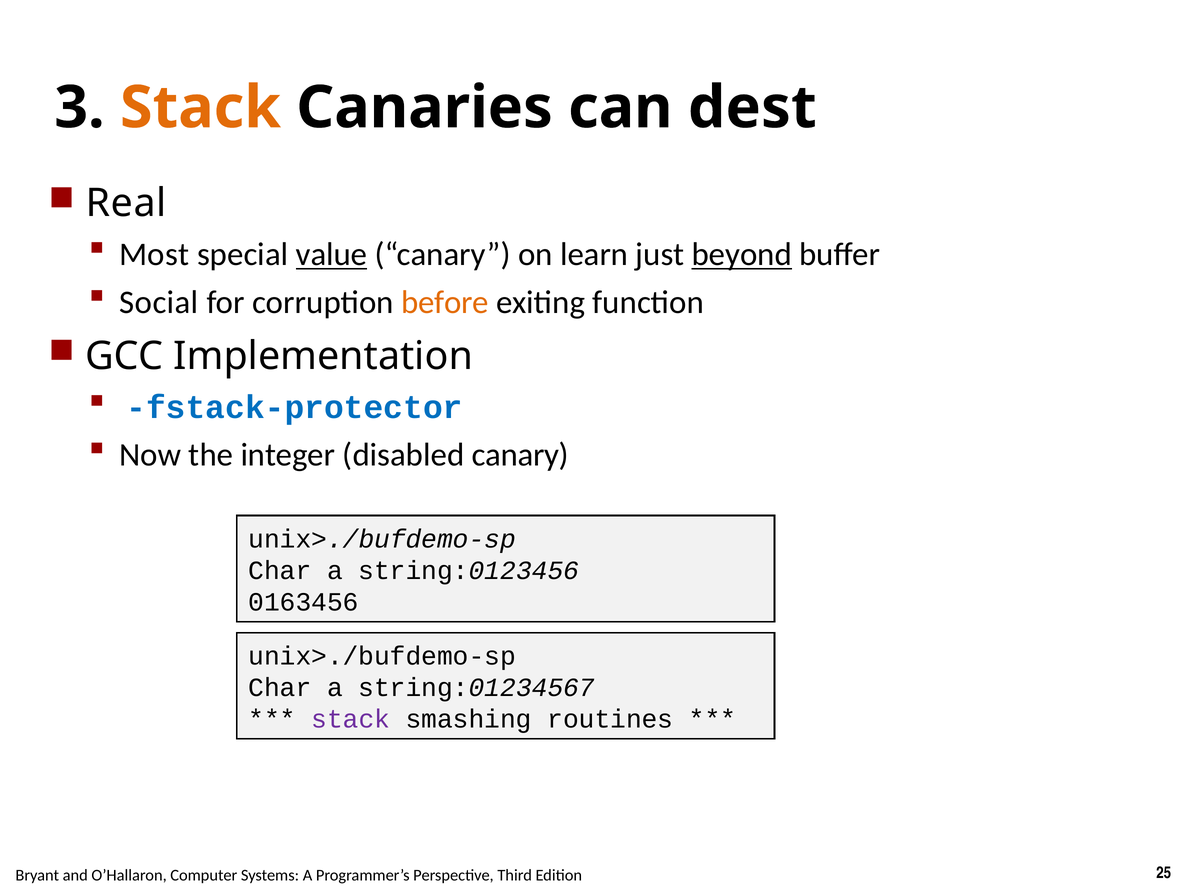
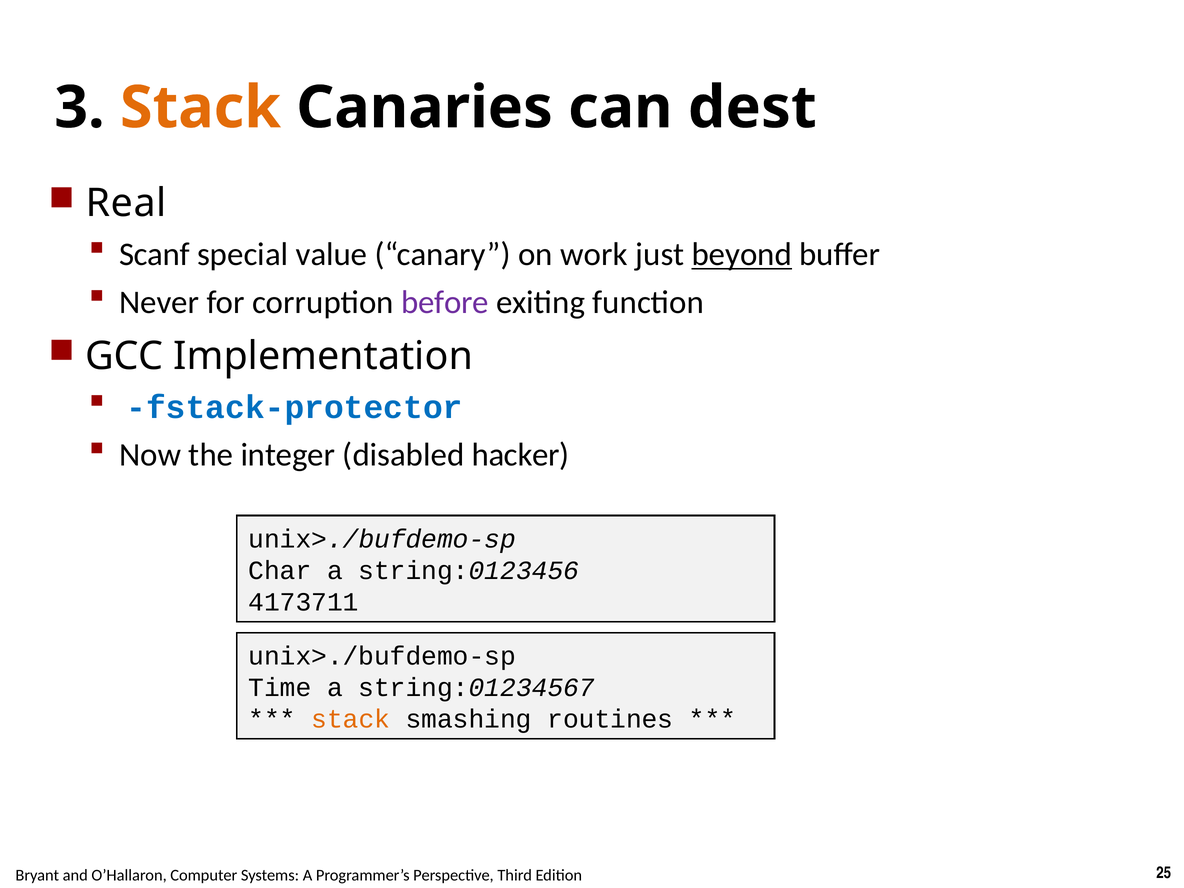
Most: Most -> Scanf (154, 255)
value underline: present -> none (332, 255)
learn: learn -> work (594, 255)
Social: Social -> Never (159, 302)
before colour: orange -> purple (445, 302)
disabled canary: canary -> hacker (520, 455)
0163456: 0163456 -> 4173711 (303, 602)
Char: Char -> Time (280, 688)
stack colour: purple -> orange (351, 719)
